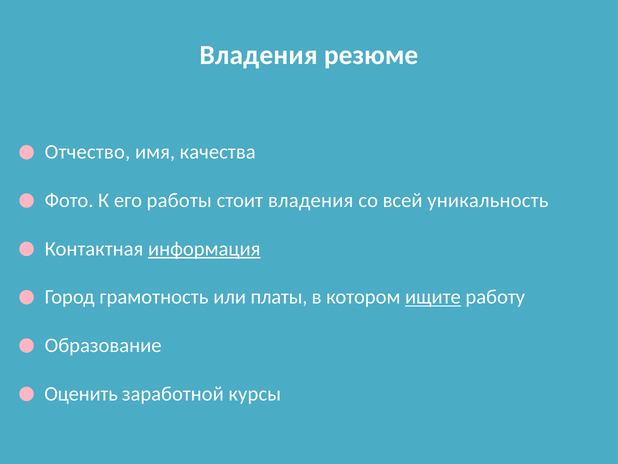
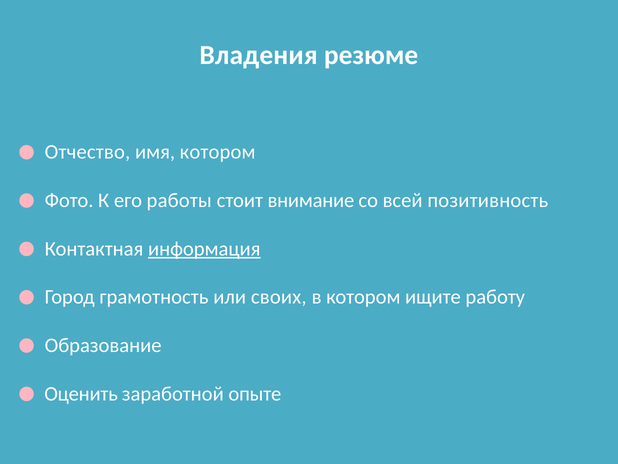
имя качества: качества -> котором (218, 152)
стоит владения: владения -> внимание (311, 200)
уникальность: уникальность -> позитивность (488, 200)
платы: платы -> своих (279, 297)
ищите underline: present -> none (433, 297)
курсы: курсы -> опыте (255, 393)
